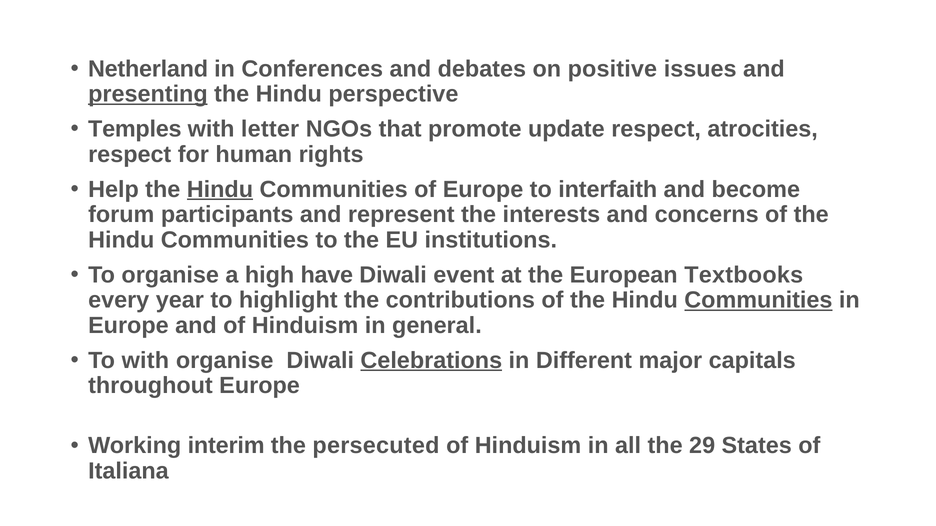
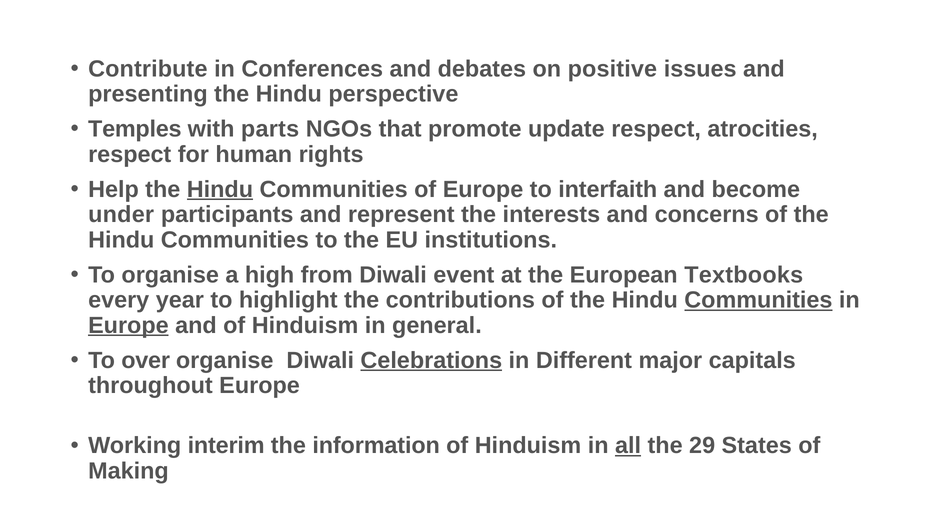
Netherland: Netherland -> Contribute (148, 69)
presenting underline: present -> none (148, 94)
letter: letter -> parts (270, 129)
forum: forum -> under (121, 215)
have: have -> from (327, 275)
Europe underline: none -> present (128, 326)
To with: with -> over (146, 361)
persecuted: persecuted -> information (376, 446)
all underline: none -> present (628, 446)
Italiana: Italiana -> Making (128, 471)
